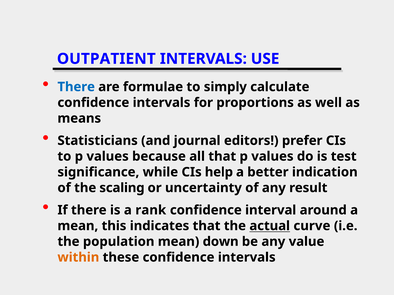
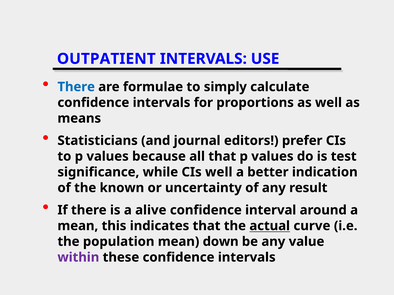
CIs help: help -> well (219, 172)
scaling: scaling -> known (122, 188)
rank: rank -> alive (151, 210)
within colour: orange -> purple (78, 258)
